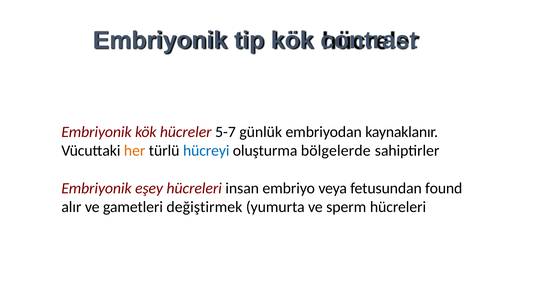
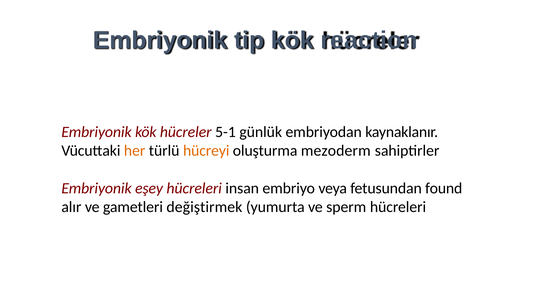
contrast: contrast -> reaction (369, 40)
5-7: 5-7 -> 5-1 (225, 132)
hücreyi colour: blue -> orange (206, 151)
bölgelerde: bölgelerde -> mezoderm (336, 151)
